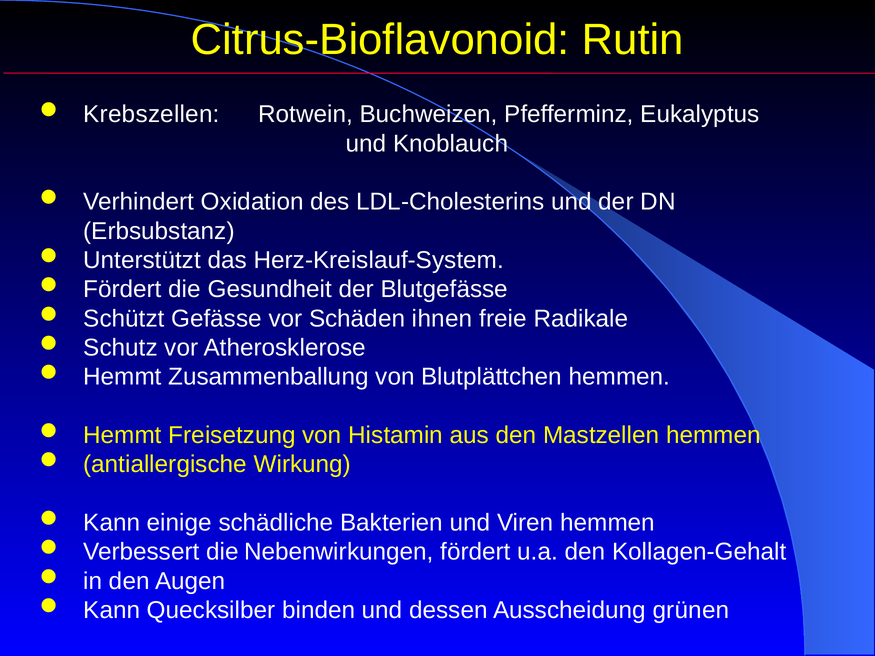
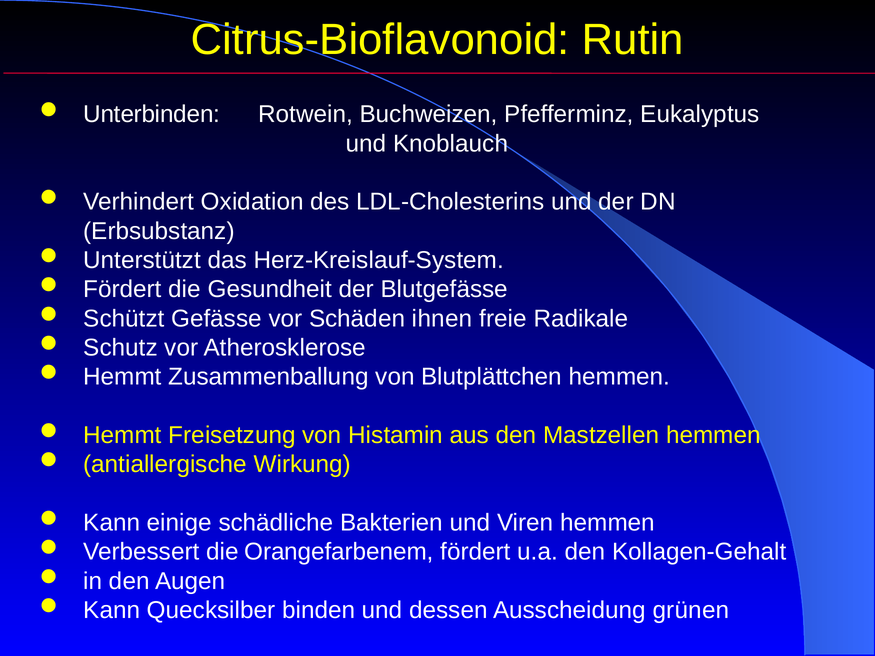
Krebszellen: Krebszellen -> Unterbinden (152, 114)
Nebenwirkungen: Nebenwirkungen -> Orangefarbenem (339, 552)
